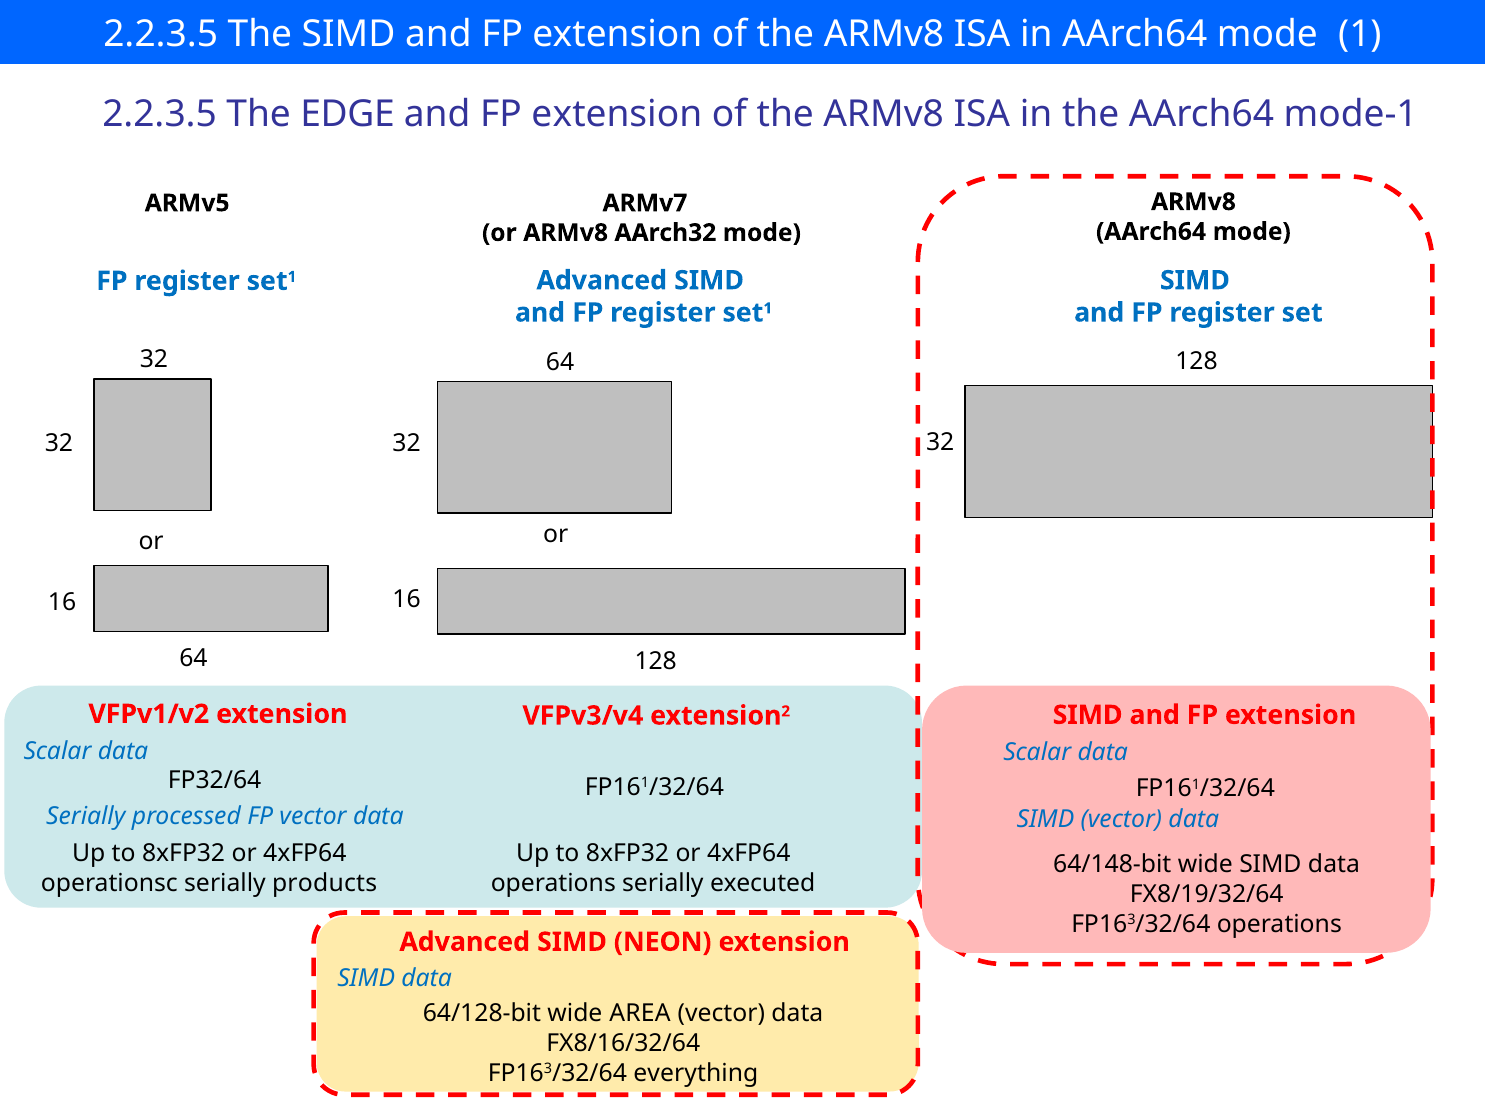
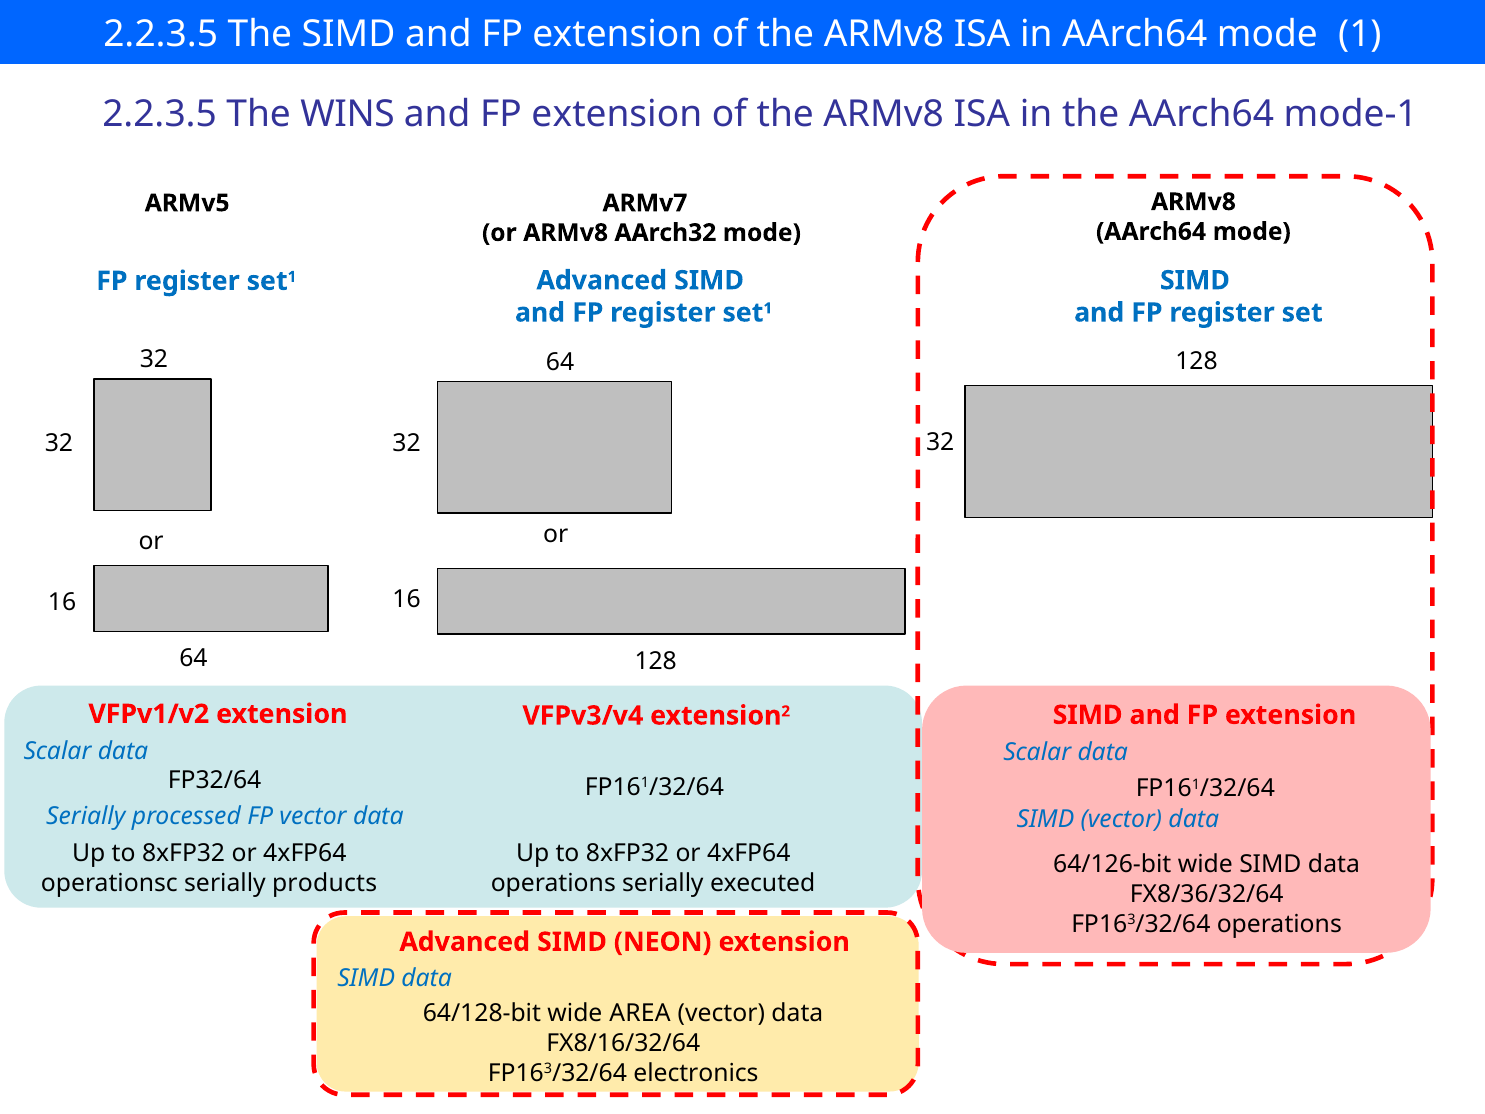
EDGE: EDGE -> WINS (348, 114)
64/148-bit: 64/148-bit -> 64/126-bit (1112, 864)
FX8/19/32/64: FX8/19/32/64 -> FX8/36/32/64 (1207, 894)
everything: everything -> electronics (696, 1073)
